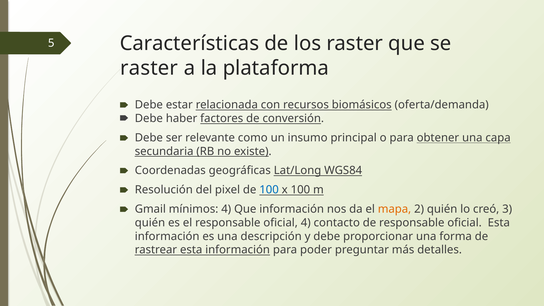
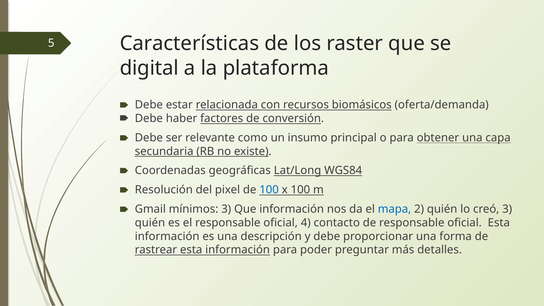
raster: raster -> digital (149, 68)
mínimos 4: 4 -> 3 (226, 209)
mapa colour: orange -> blue (395, 209)
